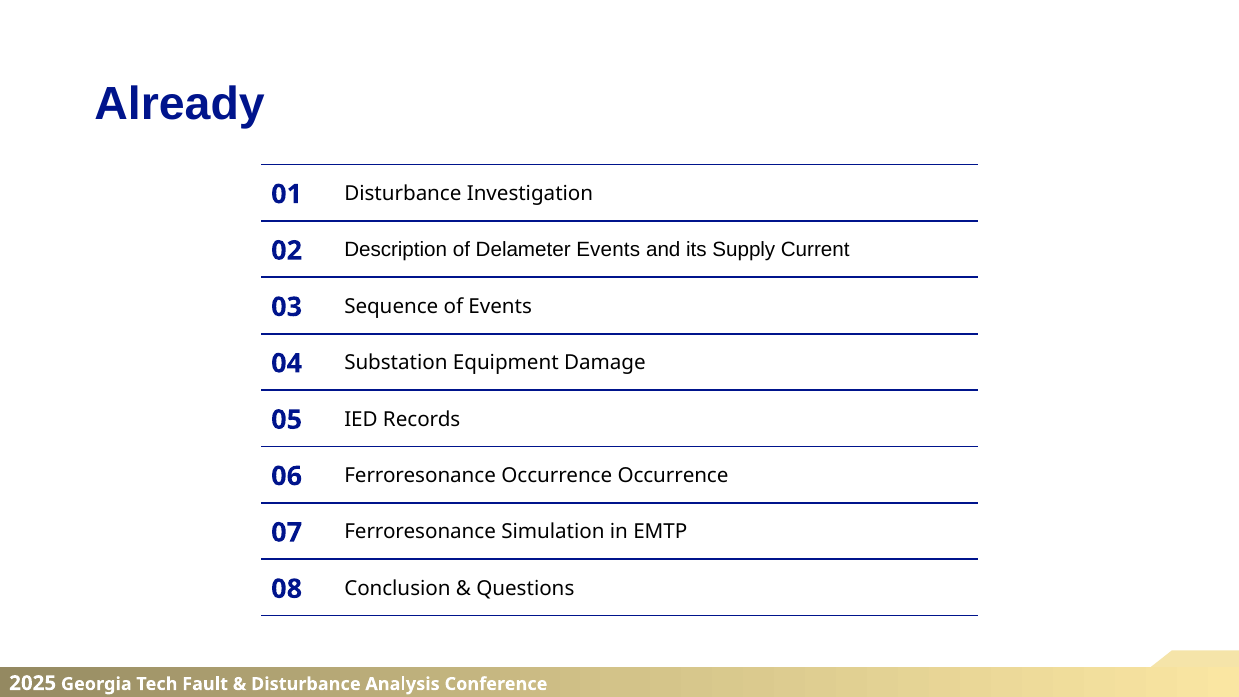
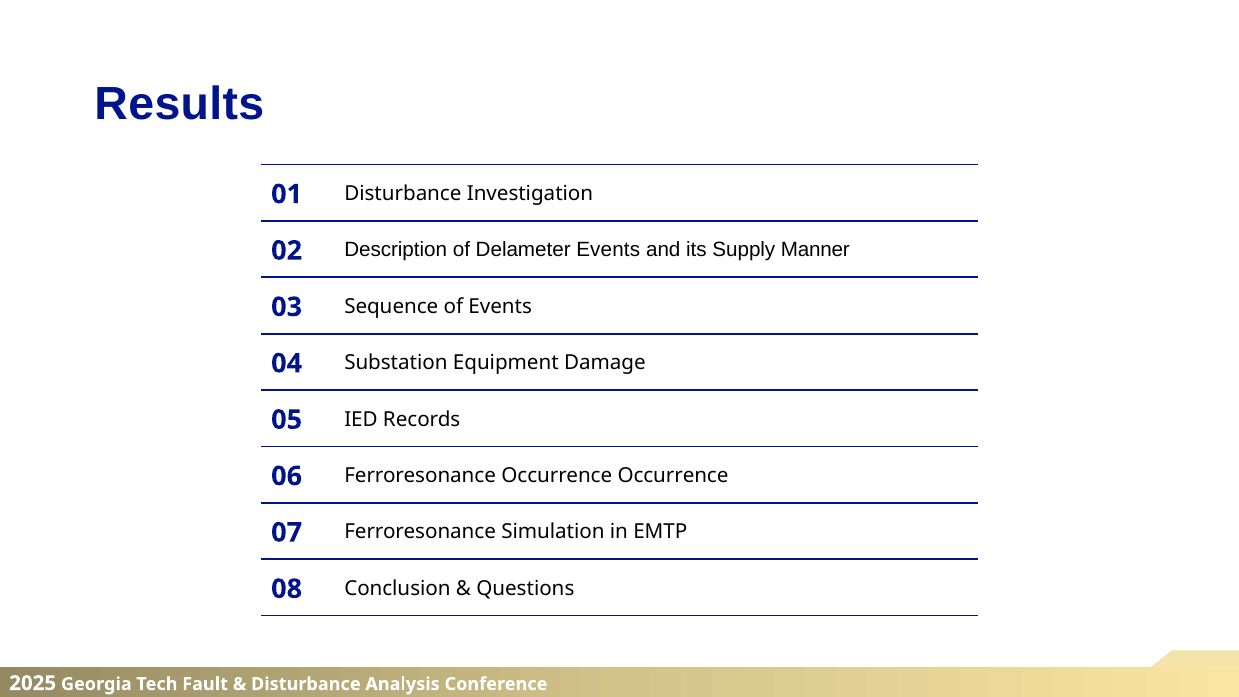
Already: Already -> Results (179, 104)
Current: Current -> Manner (815, 249)
